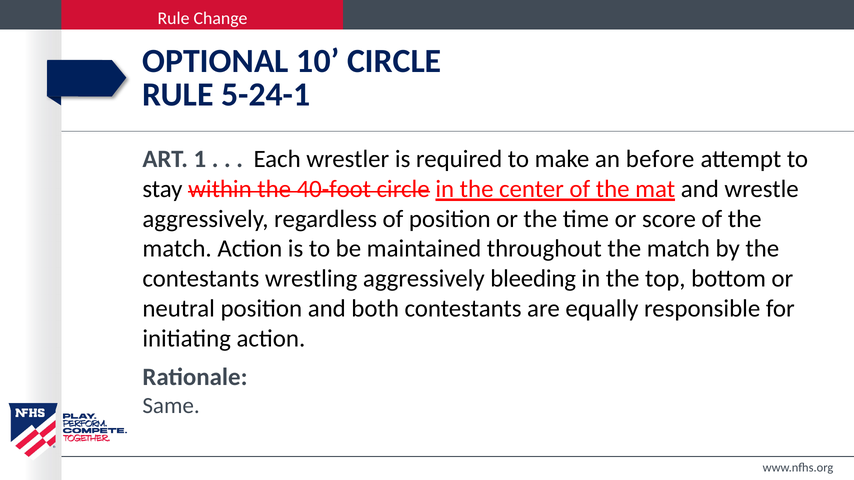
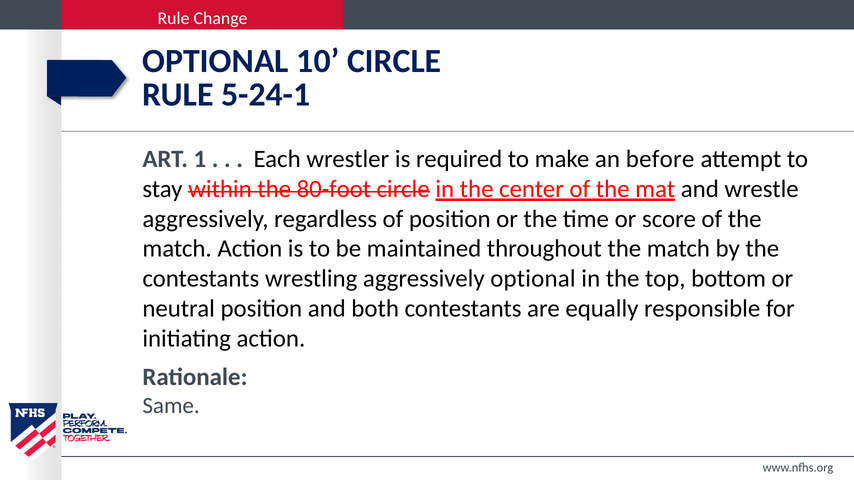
40-foot: 40-foot -> 80-foot (334, 189)
aggressively bleeding: bleeding -> optional (533, 279)
